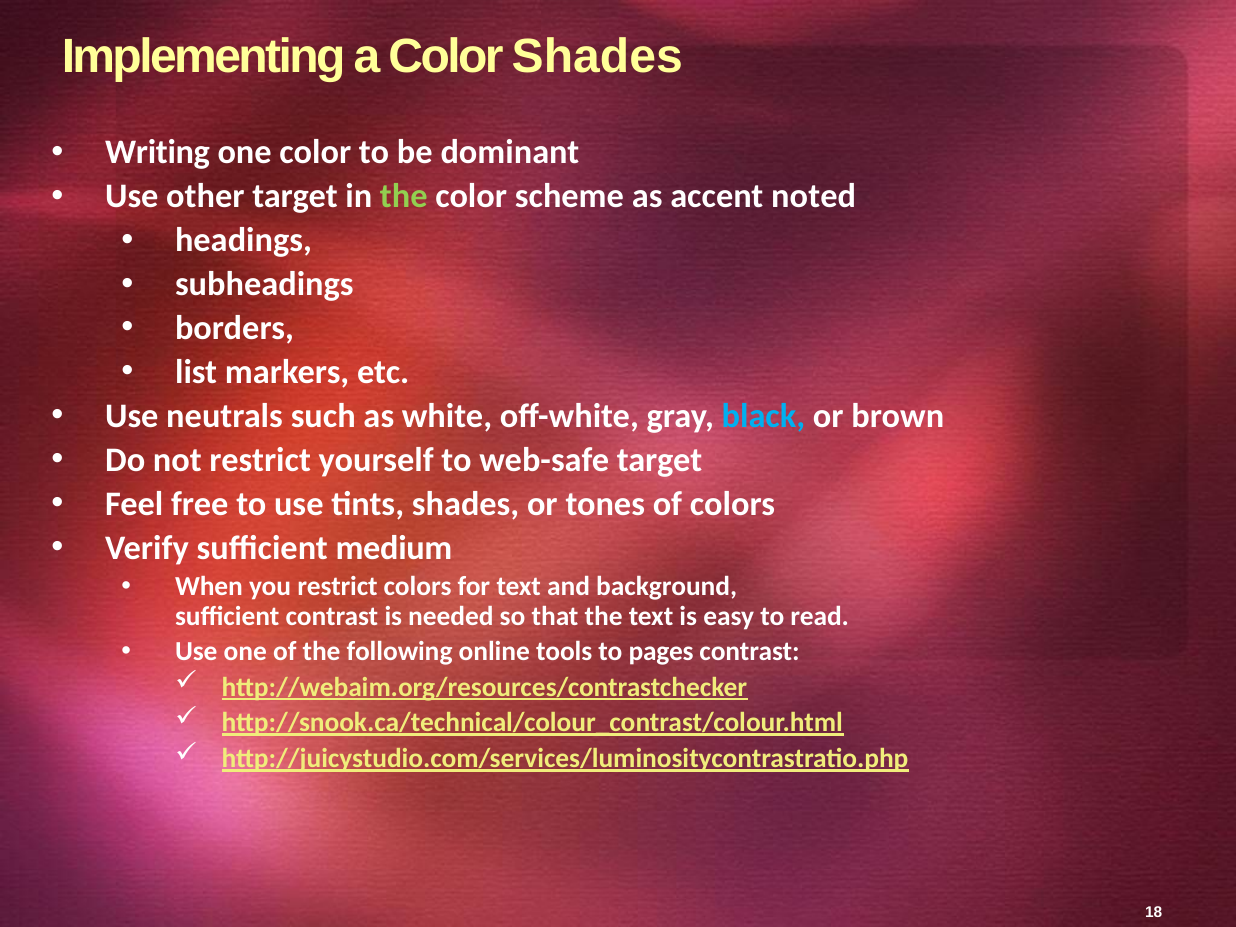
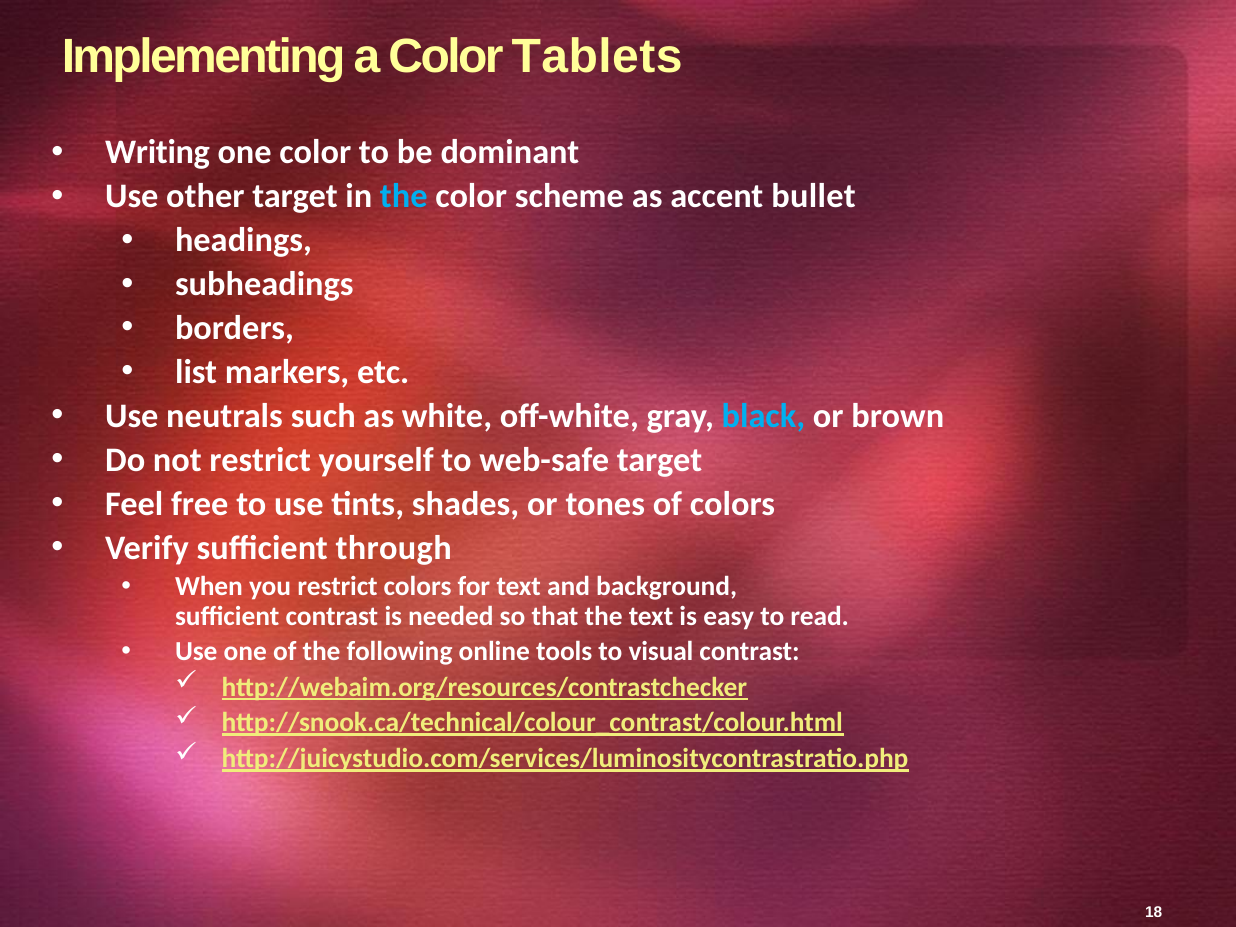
Color Shades: Shades -> Tablets (597, 57)
the colour: light green -> light blue (404, 196)
noted: noted -> bullet (814, 196)
medium: medium -> through (394, 548)
pages: pages -> visual (661, 651)
